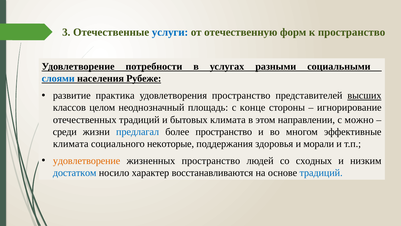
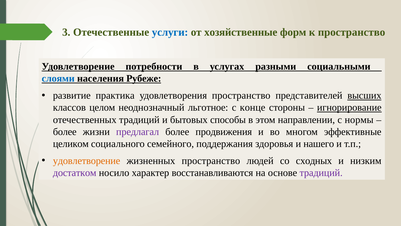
отечественную: отечественную -> хозяйственные (241, 32)
площадь: площадь -> льготное (208, 107)
игнорирование underline: none -> present (349, 107)
бытовых климата: климата -> способы (228, 119)
можно: можно -> нормы (359, 119)
среди: среди -> более (65, 132)
предлагал colour: blue -> purple (138, 132)
более пространство: пространство -> продвижения (224, 132)
климата: климата -> целиком (71, 144)
некоторые: некоторые -> семейного (171, 144)
морали: морали -> нашего (319, 144)
достатком colour: blue -> purple (75, 173)
традиций colour: blue -> purple (321, 173)
